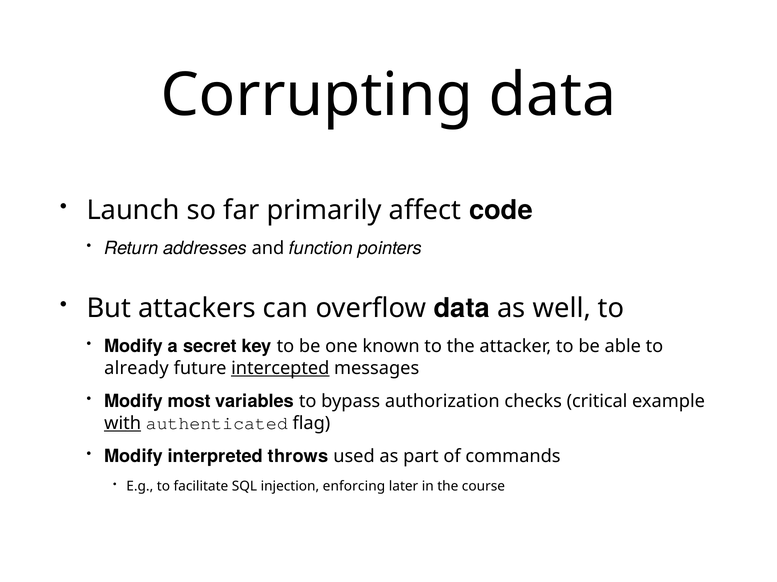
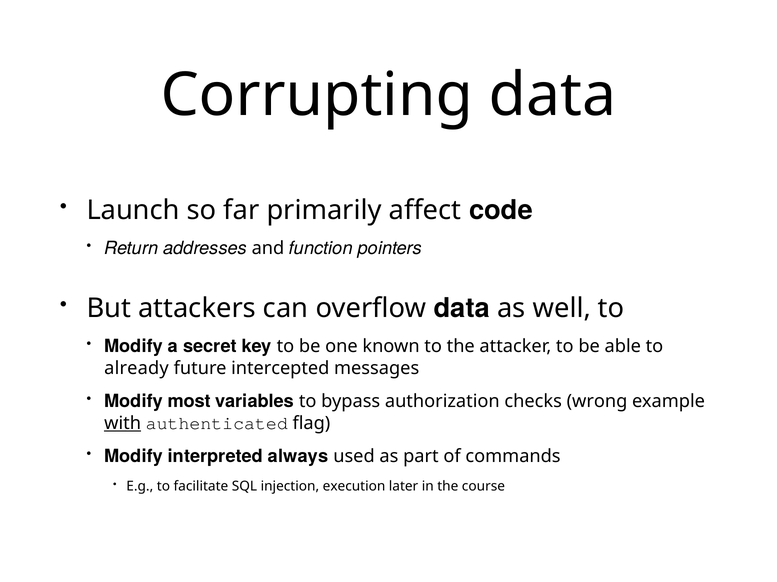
intercepted underline: present -> none (280, 369)
critical: critical -> wrong (597, 402)
throws: throws -> always (298, 457)
enforcing: enforcing -> execution (354, 487)
